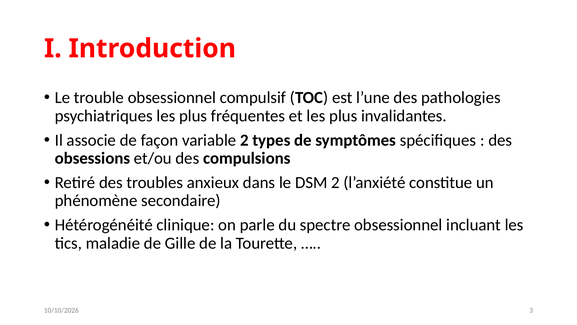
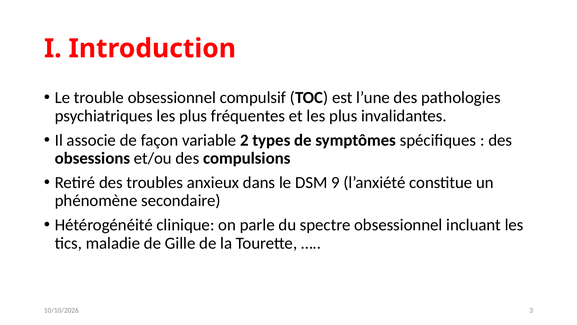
DSM 2: 2 -> 9 (336, 182)
